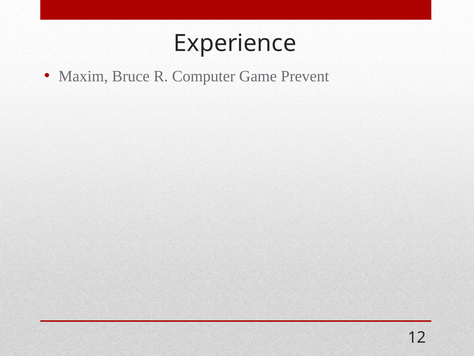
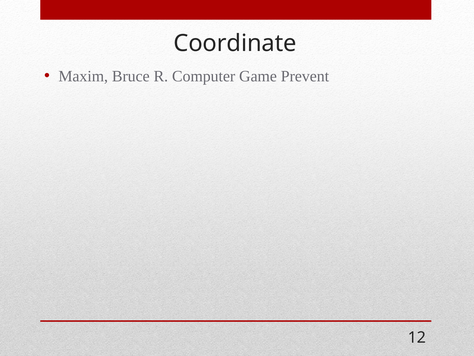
Experience: Experience -> Coordinate (235, 43)
